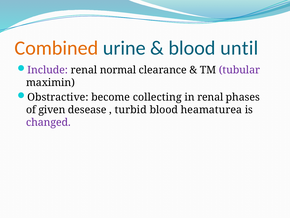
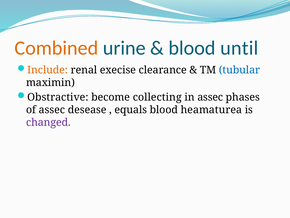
Include colour: purple -> orange (48, 70)
normal: normal -> execise (118, 70)
tubular colour: purple -> blue (239, 70)
in renal: renal -> assec (210, 97)
of given: given -> assec (52, 110)
turbid: turbid -> equals (131, 110)
